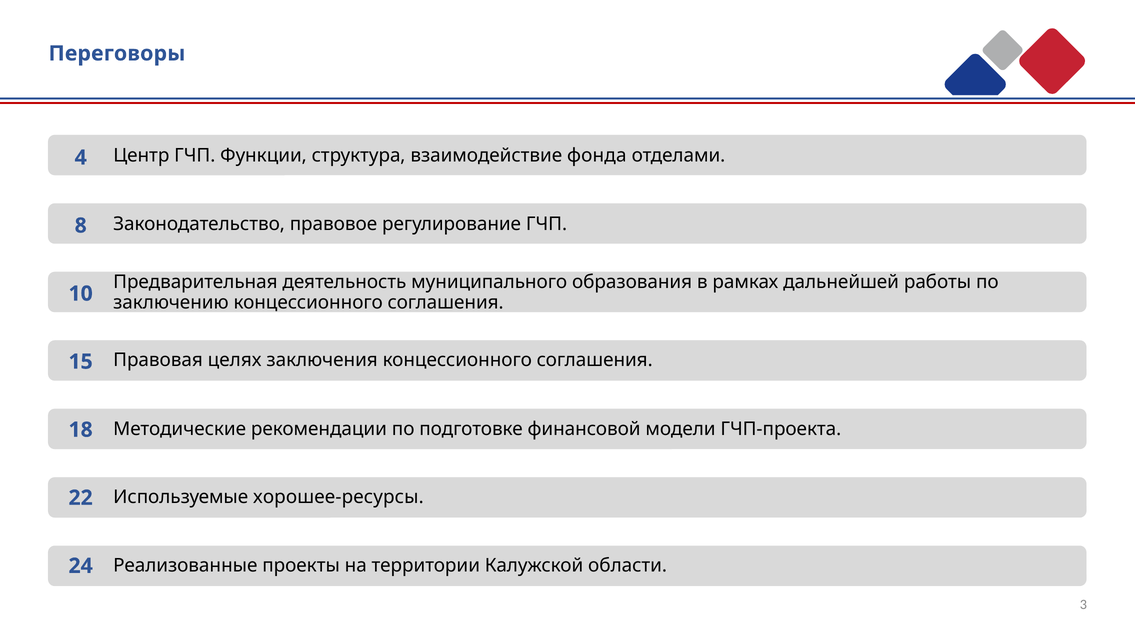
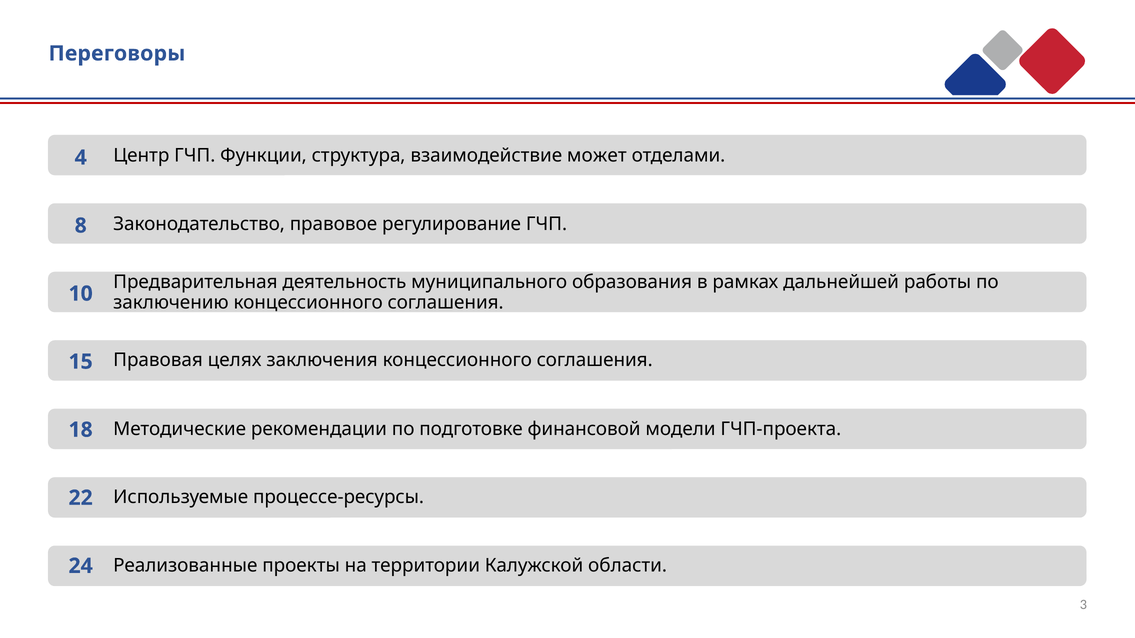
фонда: фонда -> может (597, 156)
хорошее-ресурсы: хорошее-ресурсы -> процессе-ресурсы (339, 497)
